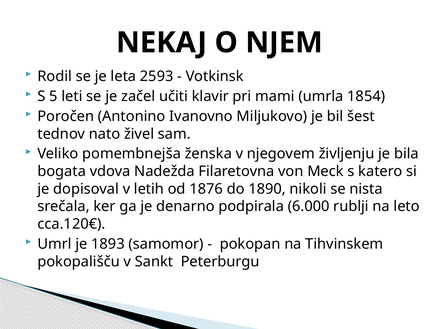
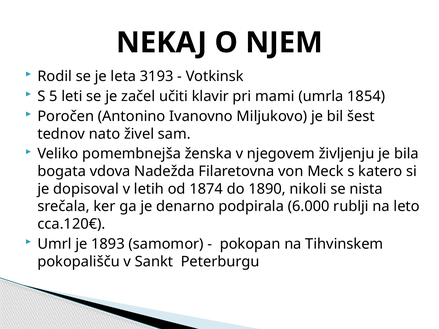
2593: 2593 -> 3193 (157, 76)
1876: 1876 -> 1874 (206, 189)
